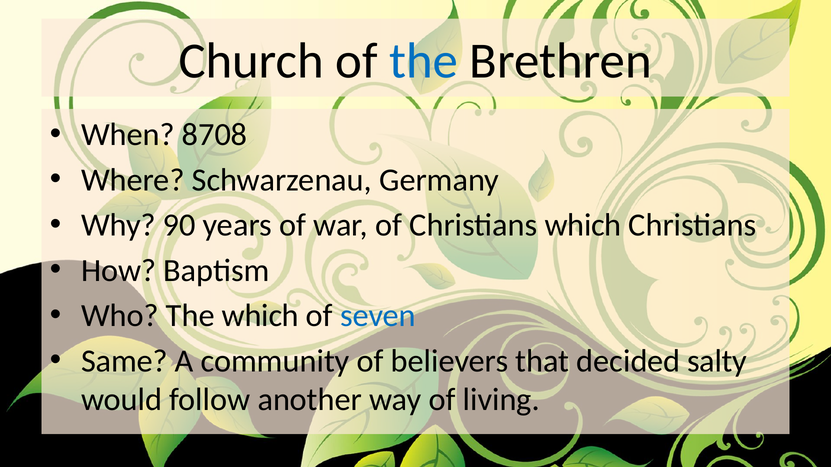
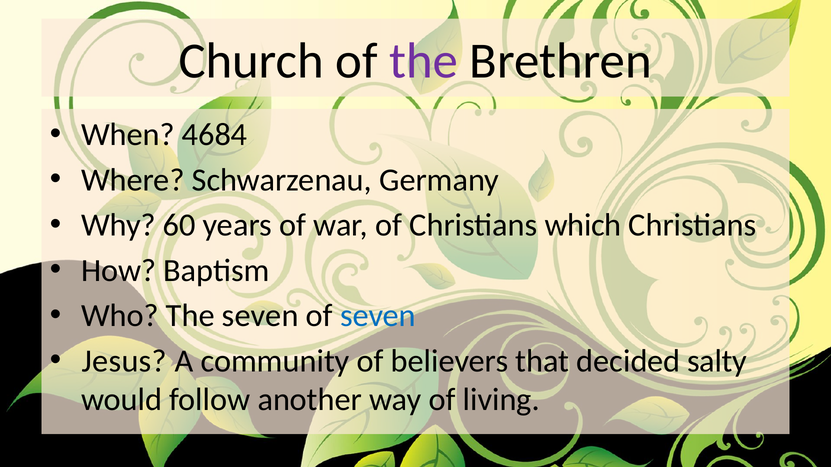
the colour: blue -> purple (424, 61)
8708: 8708 -> 4684 (215, 135)
90: 90 -> 60 (179, 225)
The which: which -> seven (260, 316)
Same: Same -> Jesus (124, 361)
